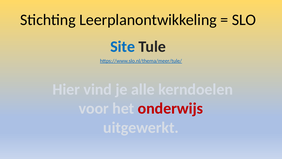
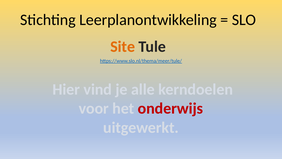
Site colour: blue -> orange (123, 47)
